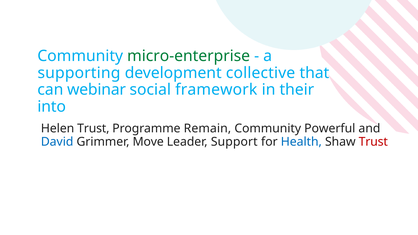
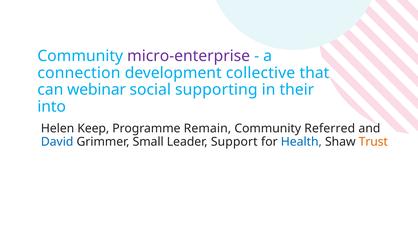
micro-enterprise colour: green -> purple (189, 56)
supporting: supporting -> connection (79, 73)
framework: framework -> supporting (216, 90)
Helen Trust: Trust -> Keep (93, 129)
Powerful: Powerful -> Referred (330, 129)
Move: Move -> Small (148, 142)
Trust colour: red -> orange (373, 142)
